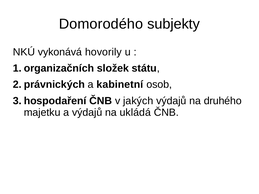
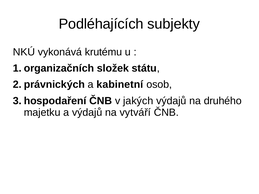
Domorodého: Domorodého -> Podléhajících (101, 24)
hovorily: hovorily -> krutému (103, 52)
ukládá: ukládá -> vytváří (135, 113)
